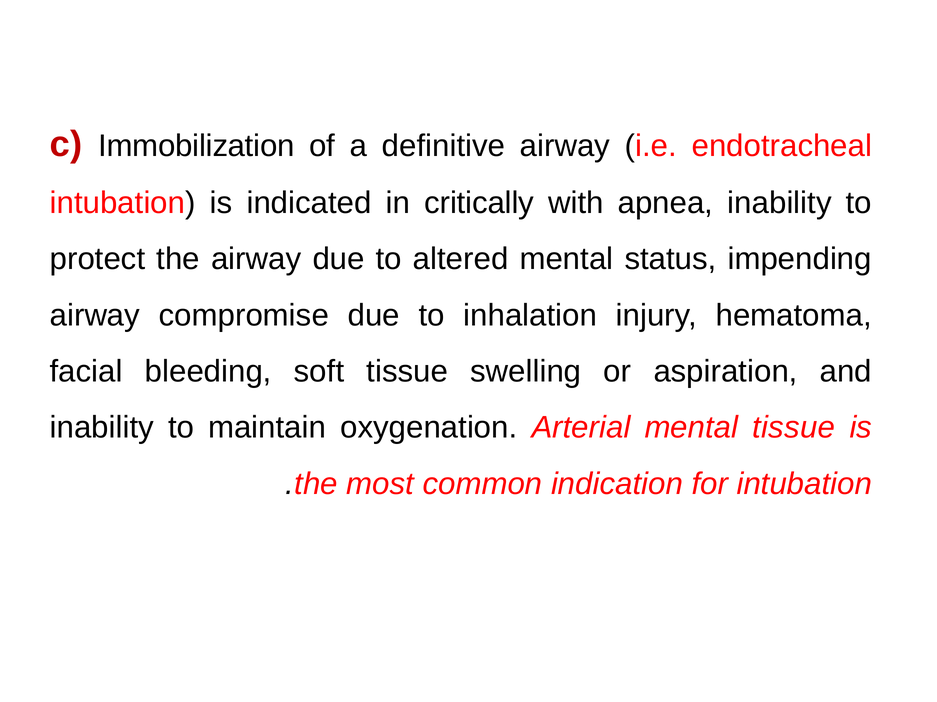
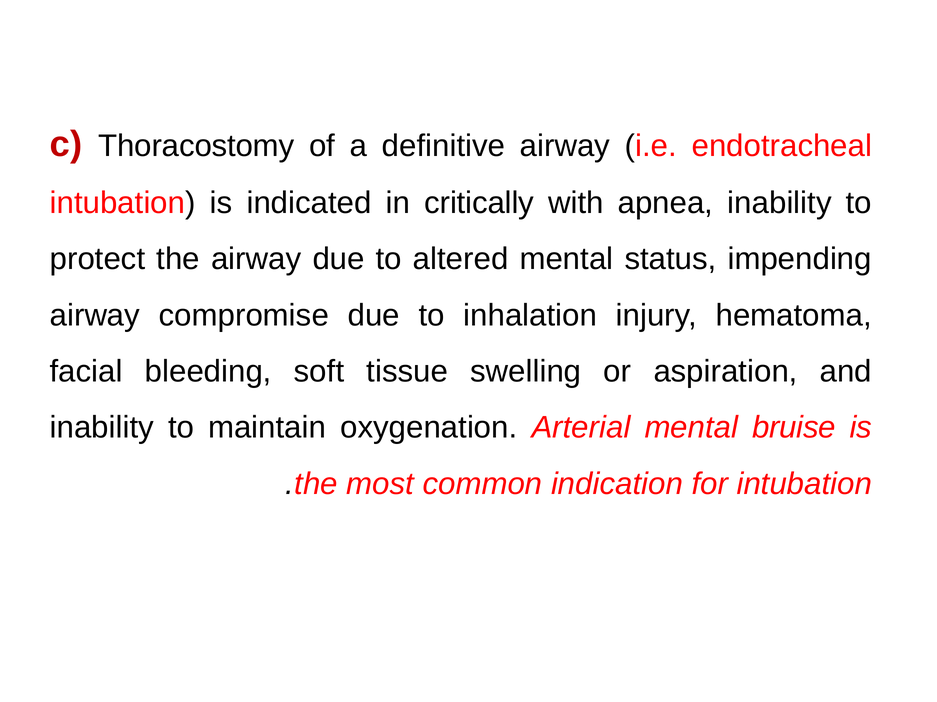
Immobilization: Immobilization -> Thoracostomy (196, 146)
mental tissue: tissue -> bruise (794, 428)
